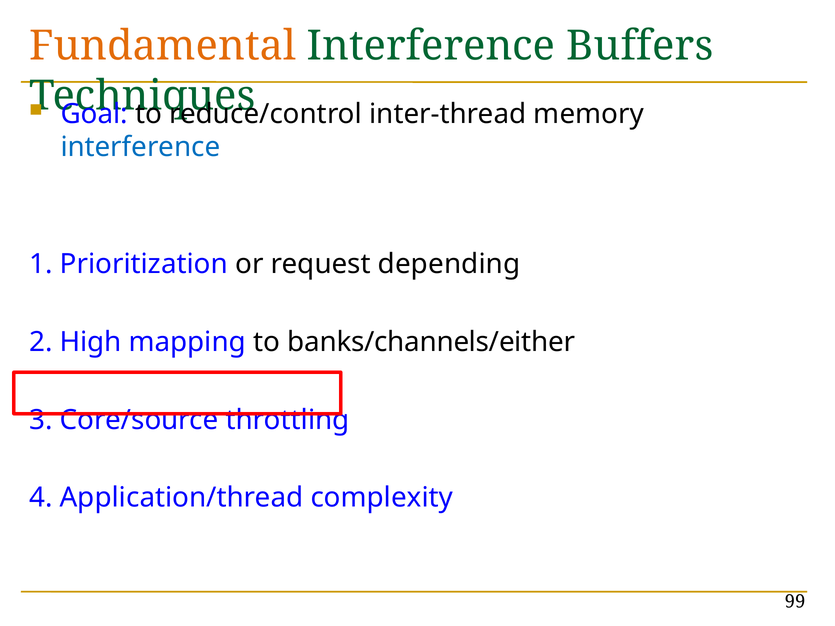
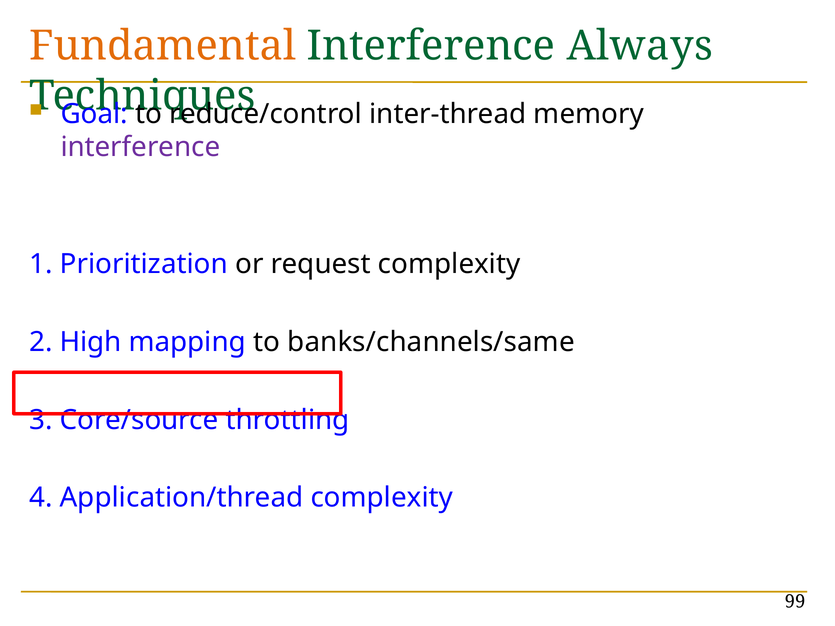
Buffers: Buffers -> Always (640, 46)
interference colour: blue -> purple (140, 147)
request depending: depending -> complexity (449, 264)
banks/channels/either: banks/channels/either -> banks/channels/same (431, 342)
